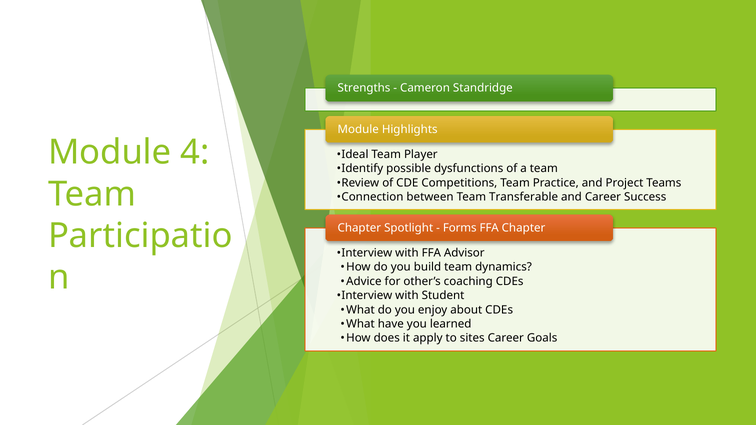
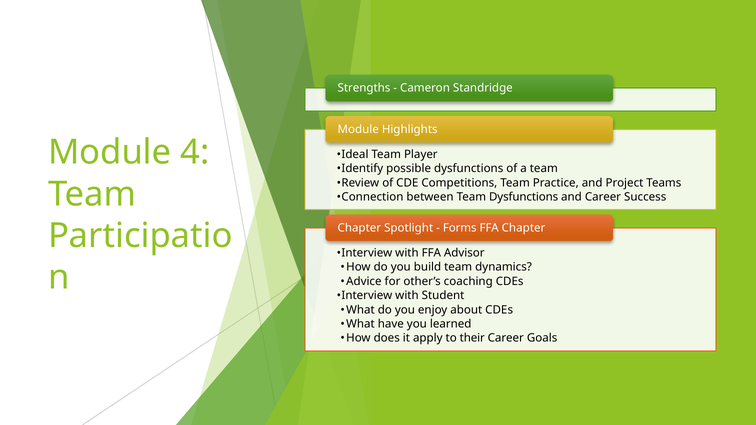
Team Transferable: Transferable -> Dysfunctions (524, 197)
sites: sites -> their (472, 338)
